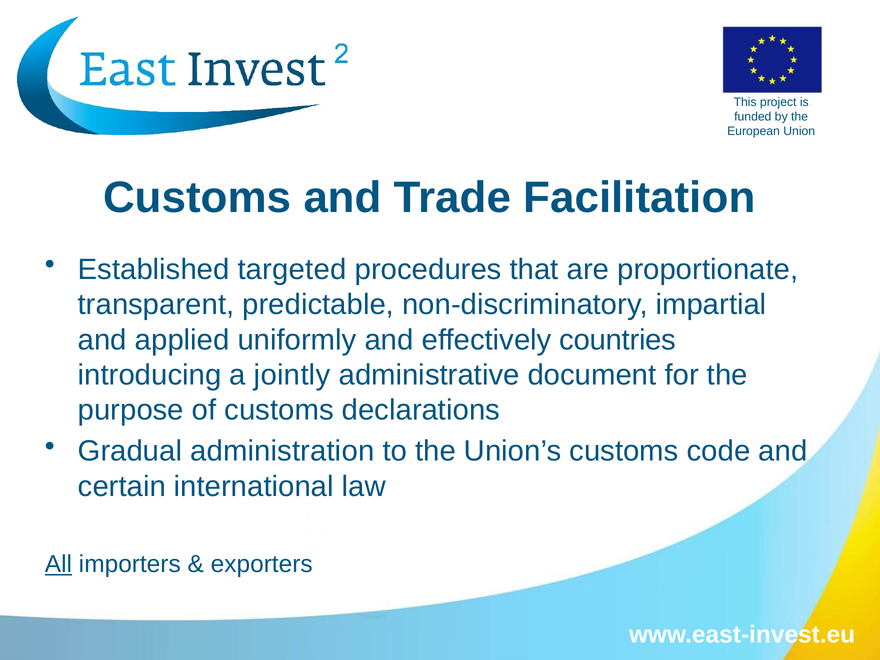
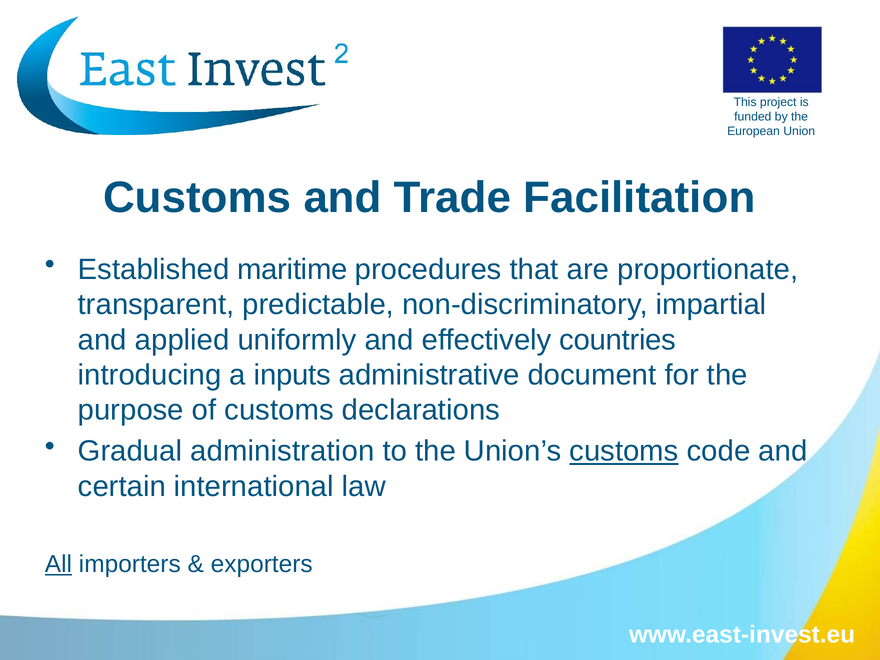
targeted: targeted -> maritime (292, 269)
jointly: jointly -> inputs (292, 375)
customs underline: none -> present (624, 451)
